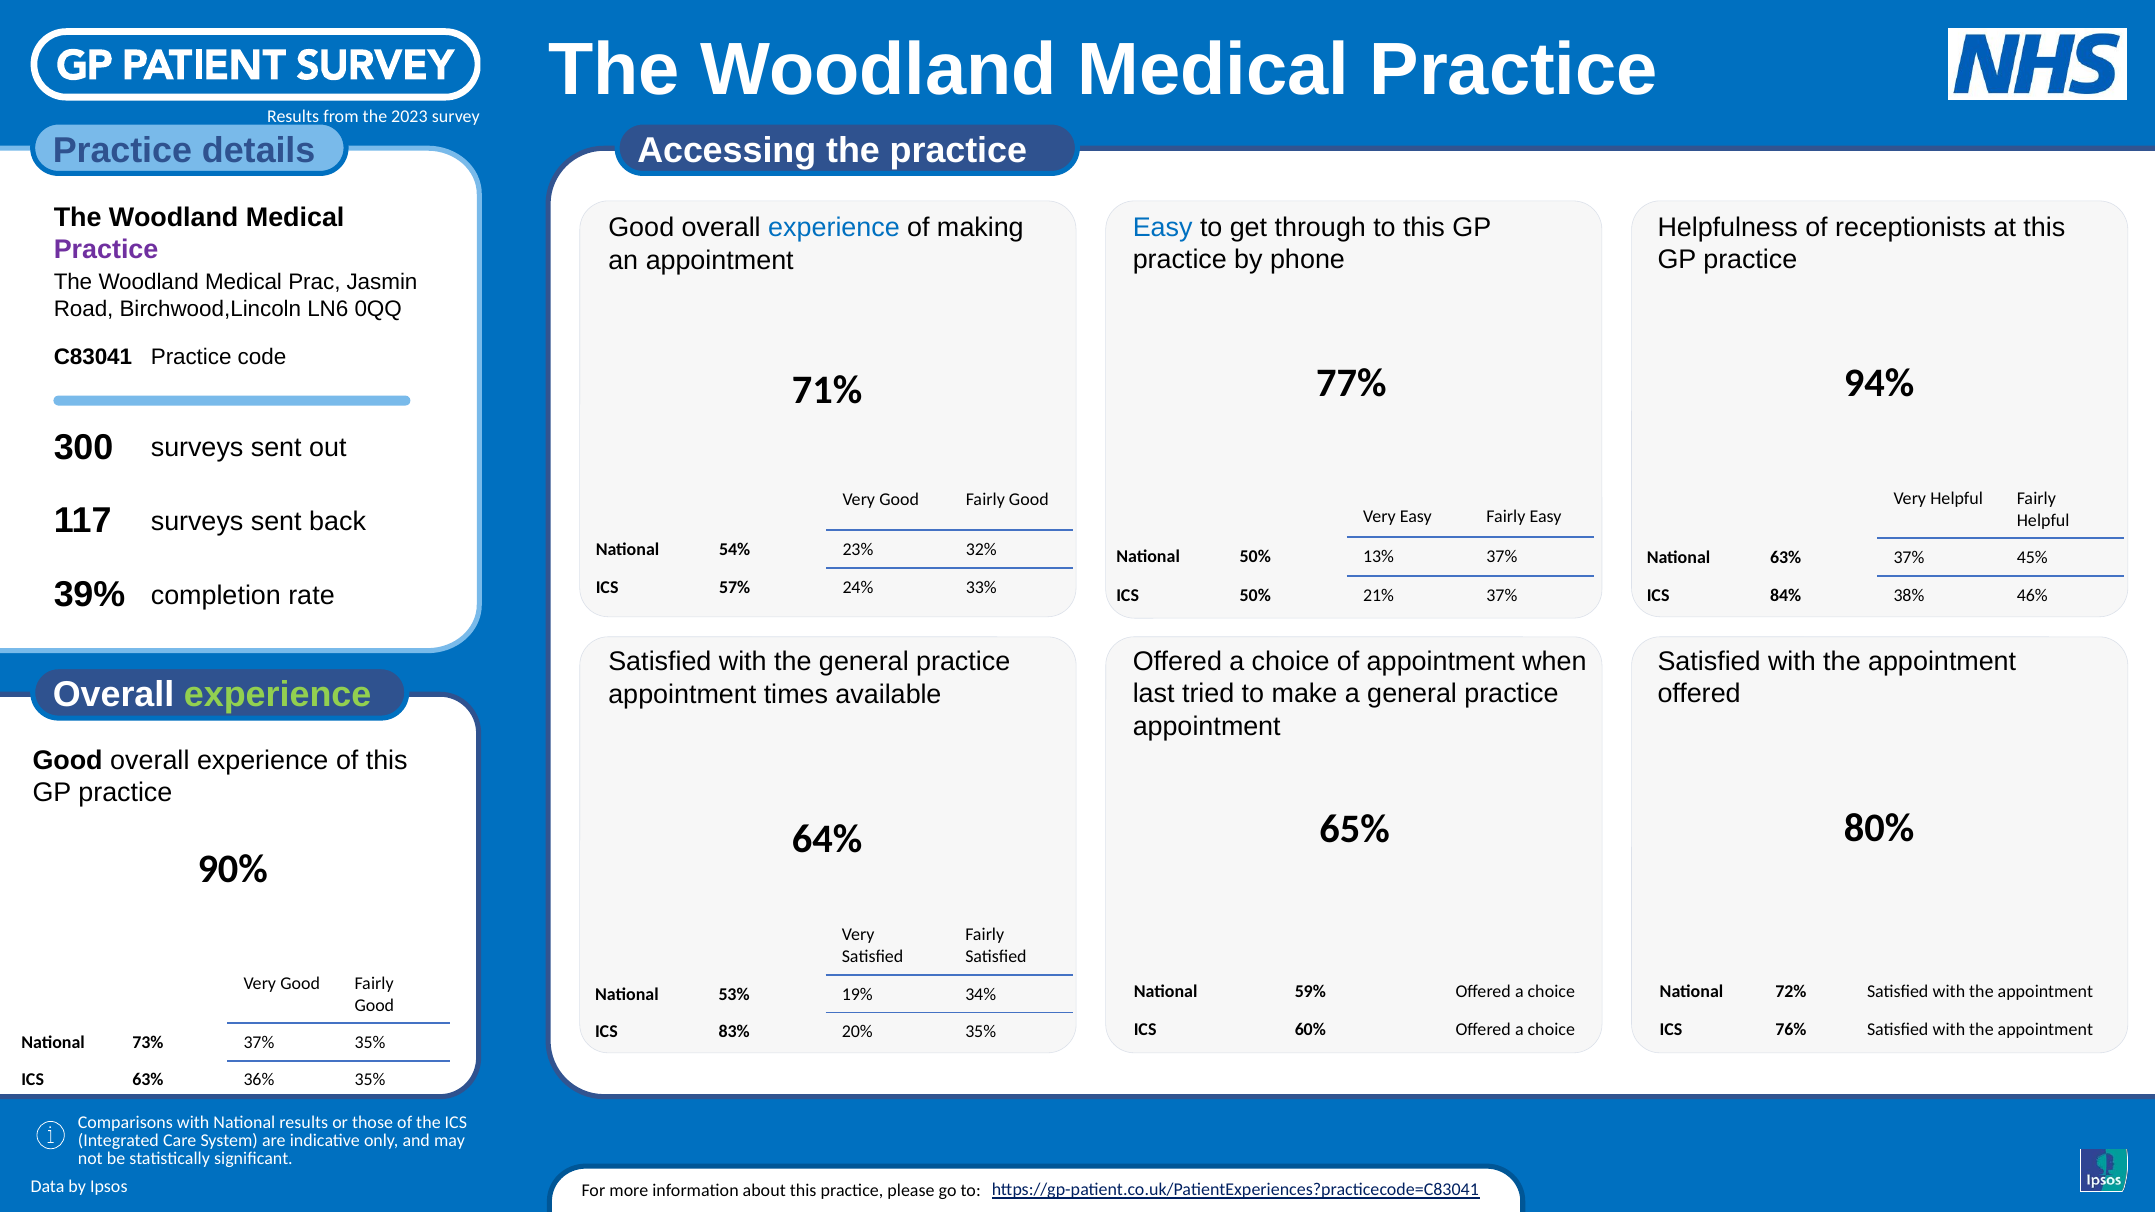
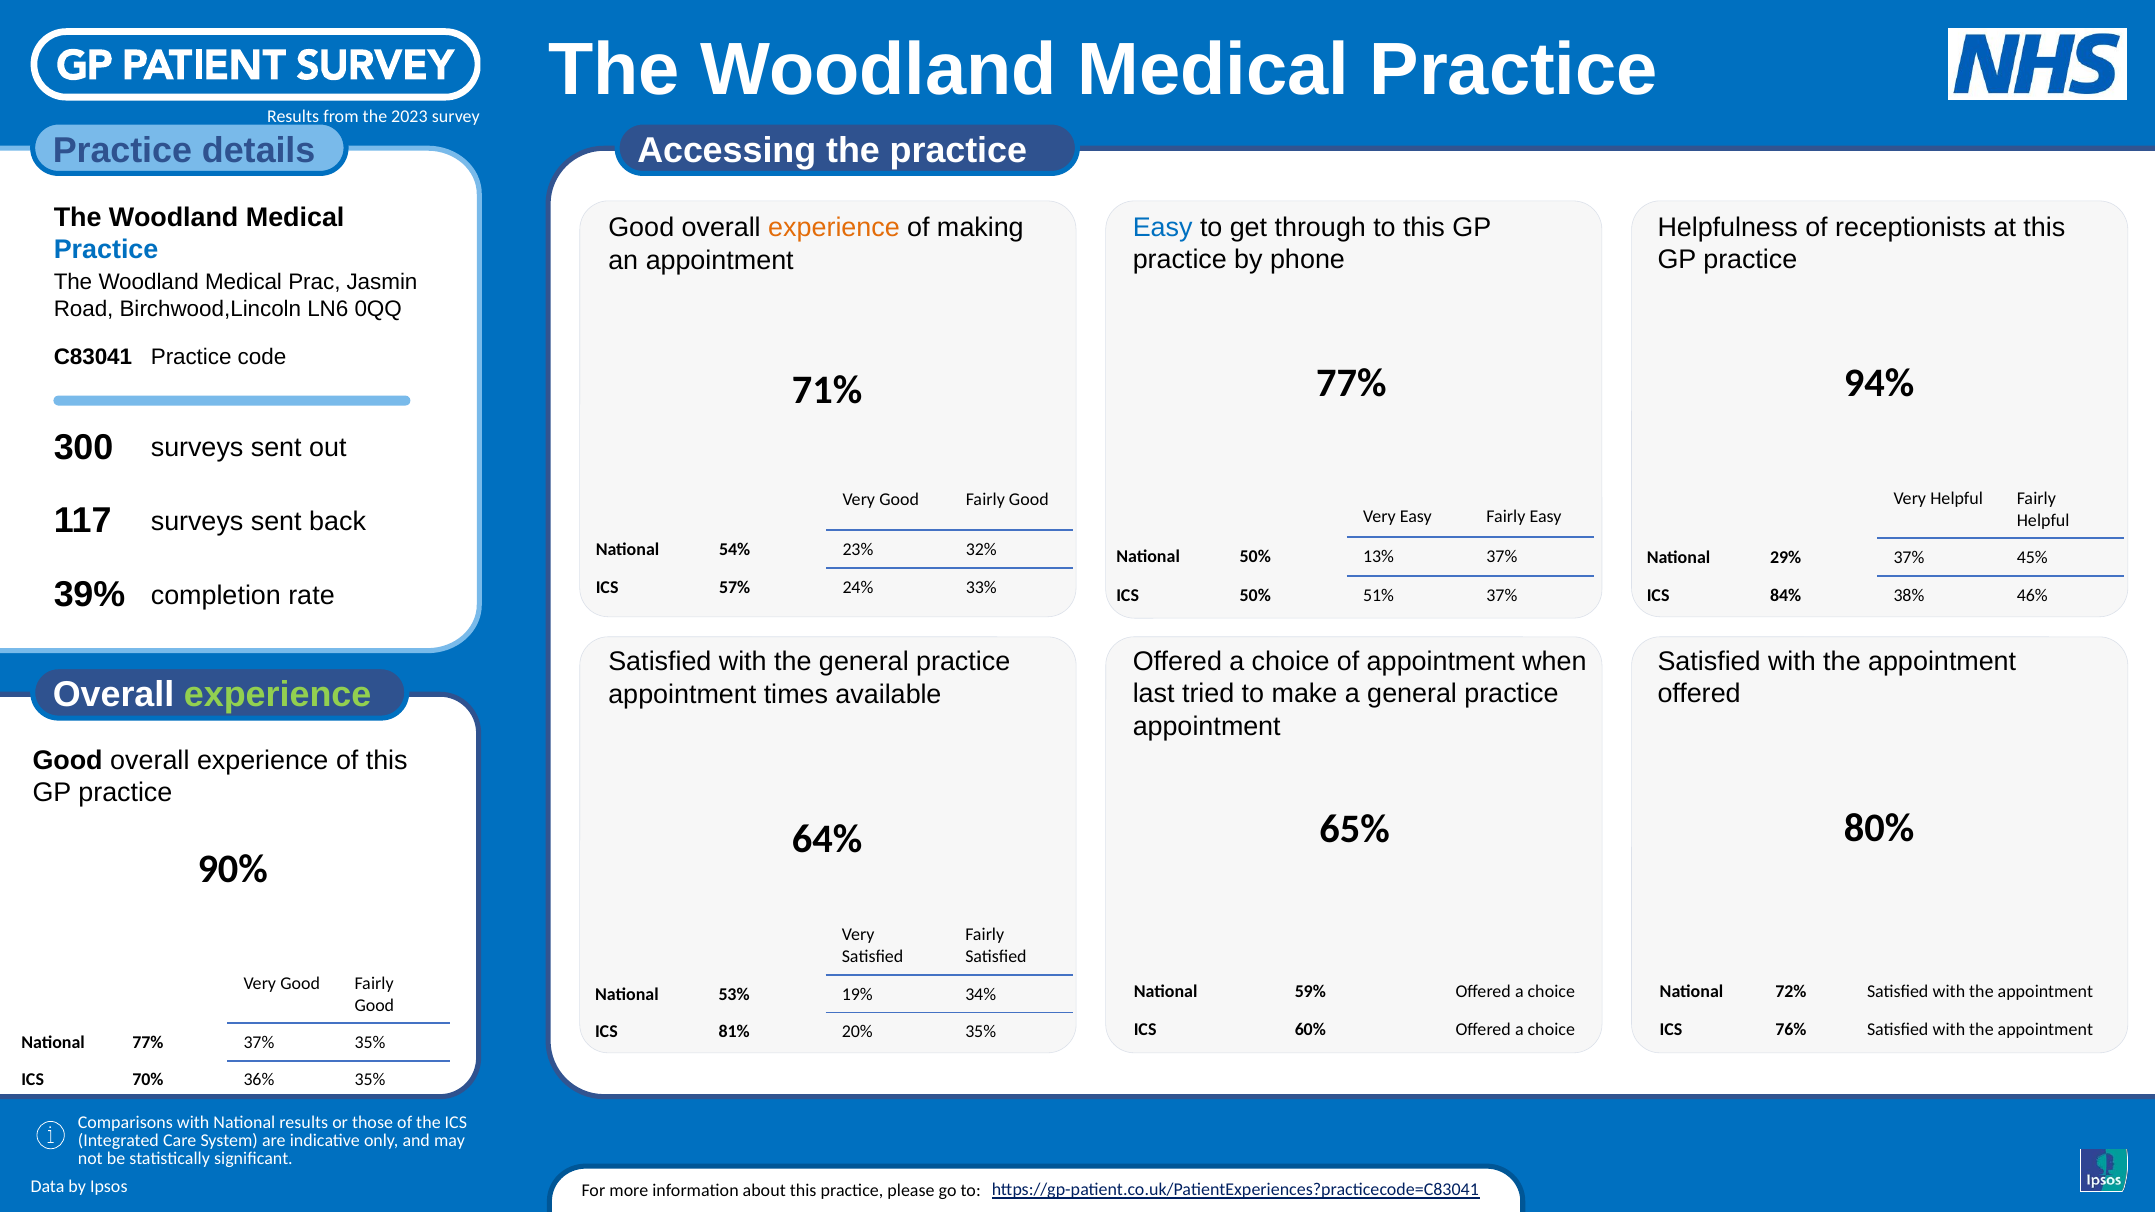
experience colour: blue -> orange (834, 228)
Practice colour: purple -> blue (106, 250)
National 63%: 63% -> 29% (1786, 558)
21%: 21% -> 51% (1379, 596)
83%: 83% -> 81% (734, 1032)
National 73%: 73% -> 77% (148, 1042)
ICS 63%: 63% -> 70% (148, 1080)
